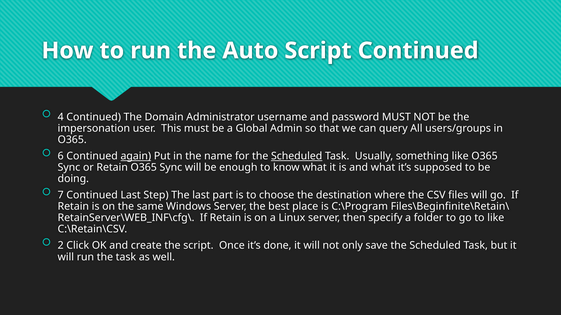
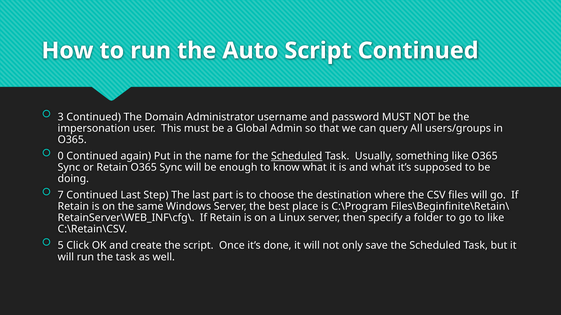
4: 4 -> 3 (61, 117)
6: 6 -> 0 (61, 156)
again underline: present -> none (136, 156)
2: 2 -> 5 (61, 246)
